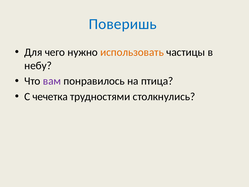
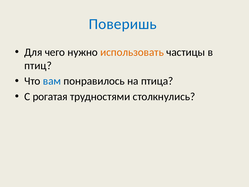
небу: небу -> птиц (38, 66)
вам colour: purple -> blue (52, 81)
чечетка: чечетка -> рогатая (50, 97)
